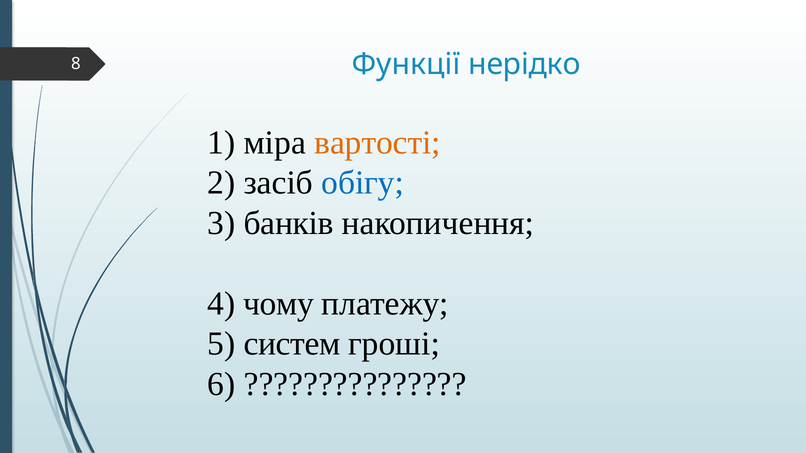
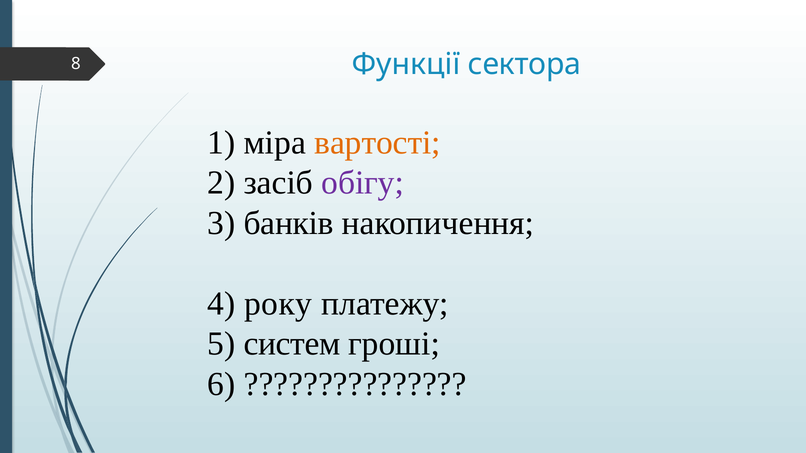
нерідко: нерідко -> сектора (524, 65)
обігу colour: blue -> purple (363, 183)
чому: чому -> року (278, 304)
